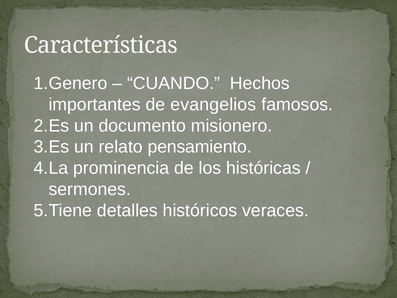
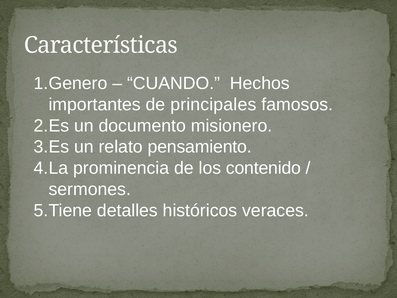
evangelios: evangelios -> principales (213, 104)
históricas: históricas -> contenido (263, 168)
